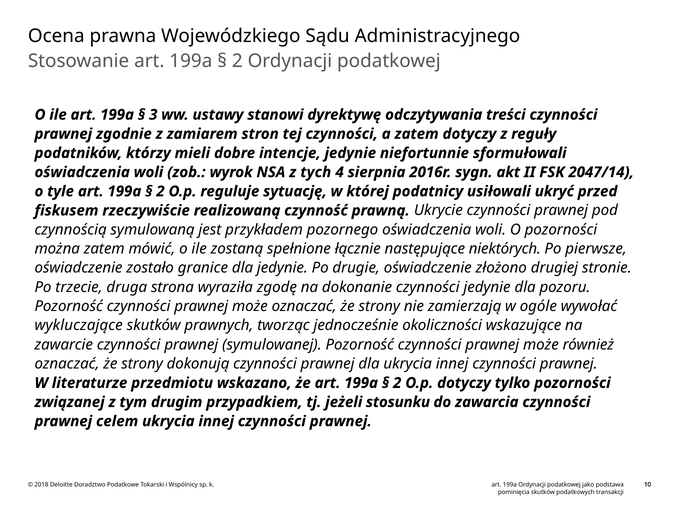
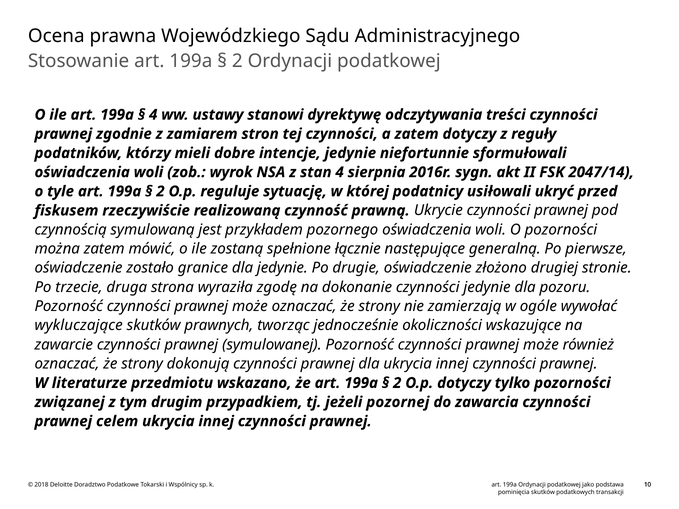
3: 3 -> 4 (153, 115)
tych: tych -> stan (316, 172)
niektórych: niektórych -> generalną (505, 249)
stosunku: stosunku -> pozornej (398, 402)
